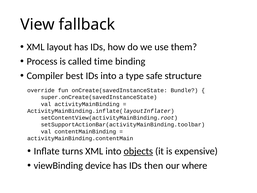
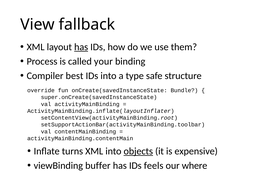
has underline: none -> present (81, 47)
time: time -> your (103, 61)
device: device -> buffer (98, 165)
then: then -> feels (154, 165)
